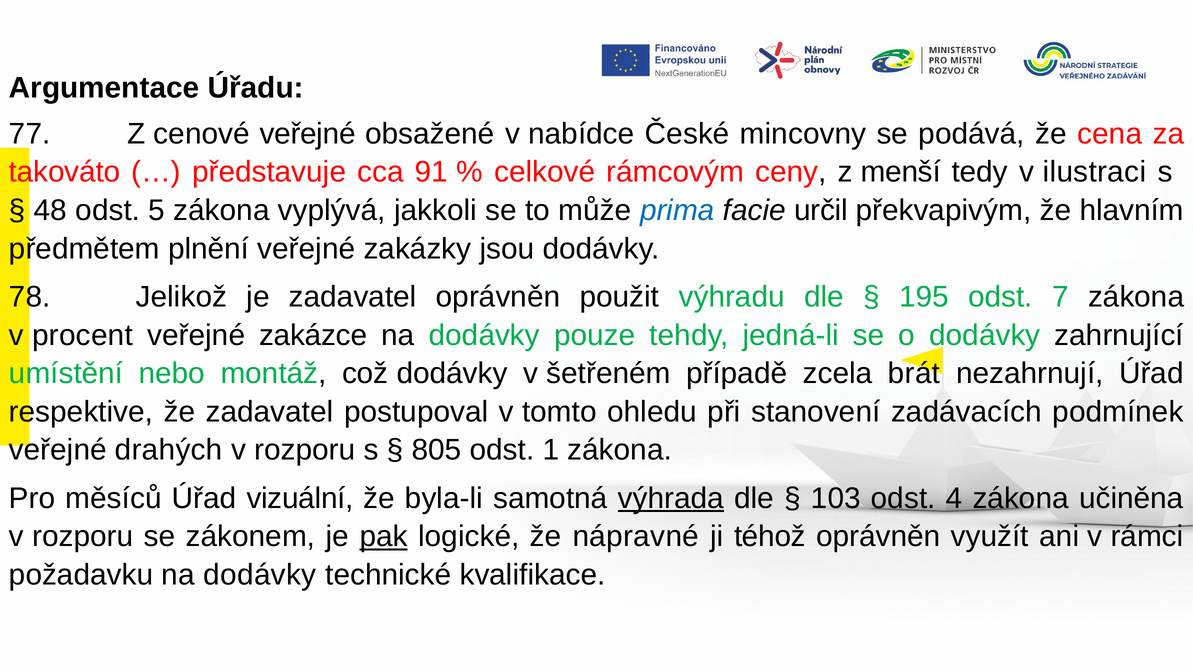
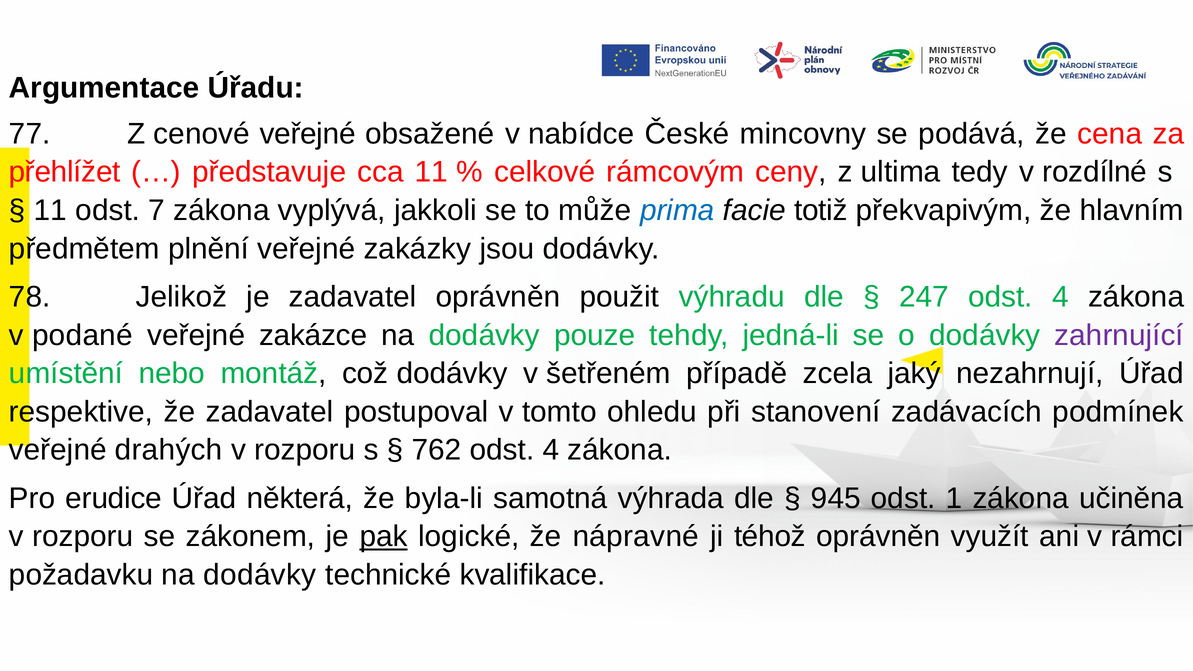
takováto: takováto -> přehlížet (65, 172)
cca 91: 91 -> 11 (432, 172)
menší: menší -> ultima (901, 172)
ilustraci: ilustraci -> rozdílné (1095, 172)
48: 48 -> 11 (50, 210)
5: 5 -> 7 (157, 210)
určil: určil -> totiž (821, 210)
195: 195 -> 247 (924, 297)
7: 7 -> 4 (1060, 297)
procent: procent -> podané (82, 335)
zahrnující colour: black -> purple (1119, 335)
brát: brát -> jaký (914, 374)
805: 805 -> 762 (437, 450)
1: 1 -> 4 (551, 450)
měsíců: měsíců -> erudice (114, 498)
vizuální: vizuální -> některá (300, 498)
výhrada underline: present -> none (671, 498)
103: 103 -> 945 (836, 498)
4: 4 -> 1 (954, 498)
